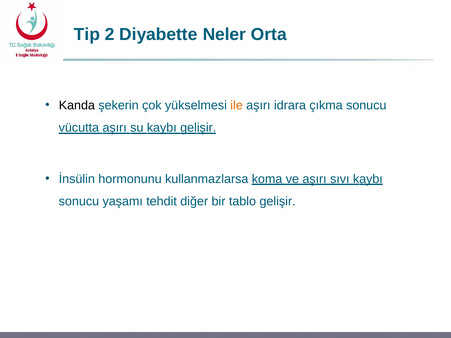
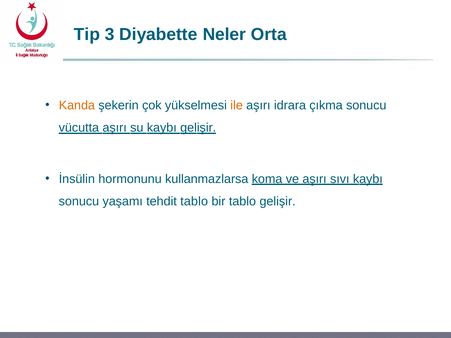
2: 2 -> 3 (110, 34)
Kanda colour: black -> orange (77, 105)
tehdit diğer: diğer -> tablo (194, 202)
